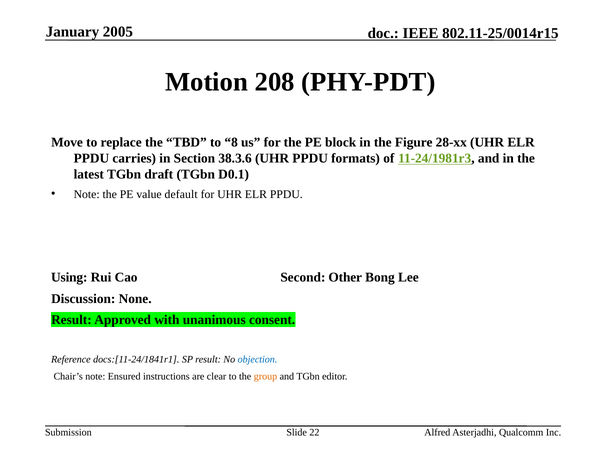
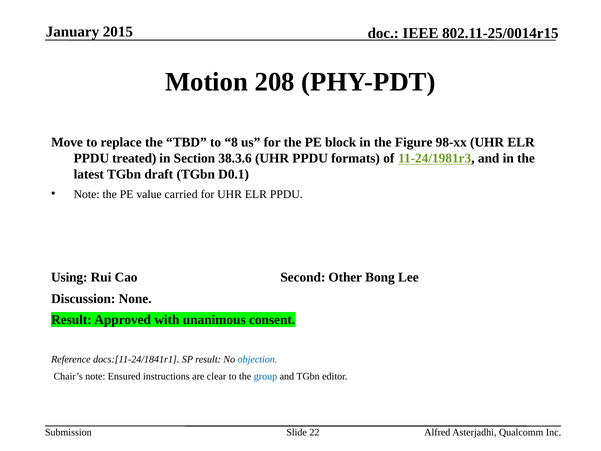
2005: 2005 -> 2015 (118, 32)
28-xx: 28-xx -> 98-xx (451, 142)
carries: carries -> treated (134, 158)
default: default -> carried (181, 194)
group colour: orange -> blue (265, 376)
